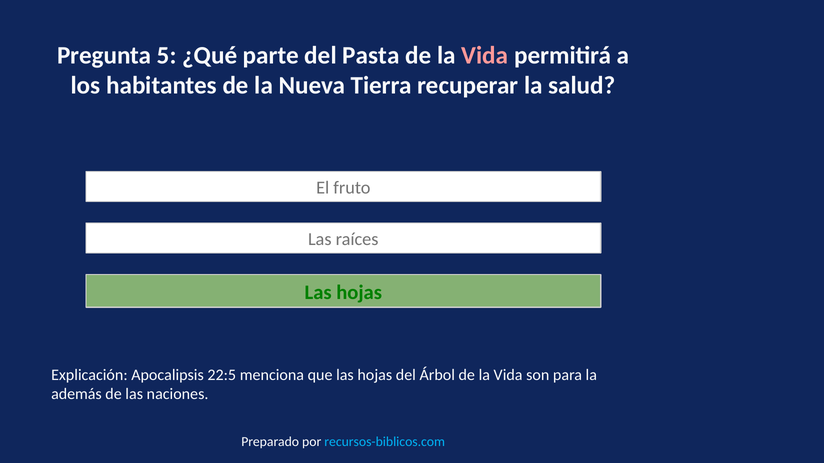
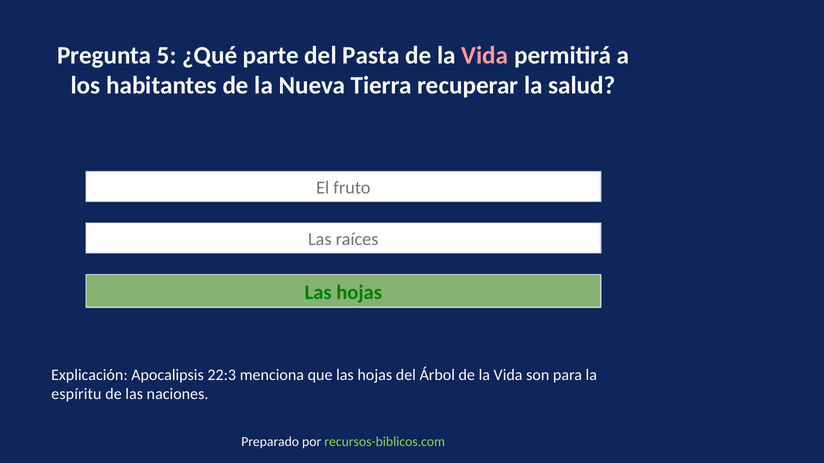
22:5: 22:5 -> 22:3 (222, 375)
además: además -> espíritu (76, 395)
recursos-biblicos.com colour: light blue -> light green (385, 442)
